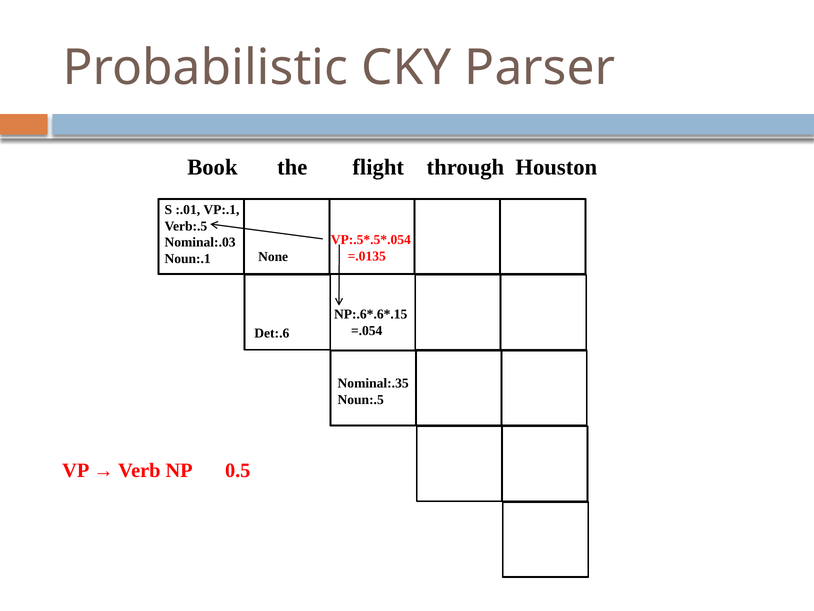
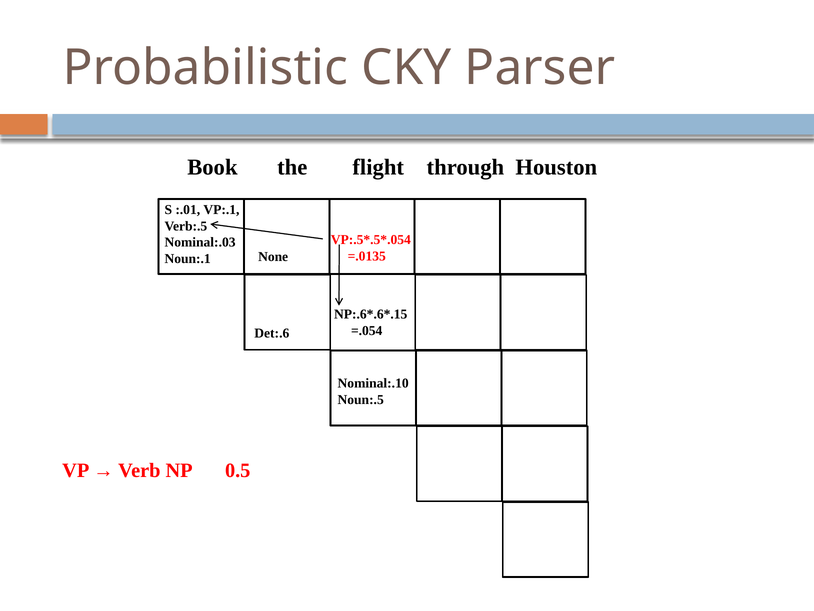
Nominal:.35: Nominal:.35 -> Nominal:.10 (373, 383)
